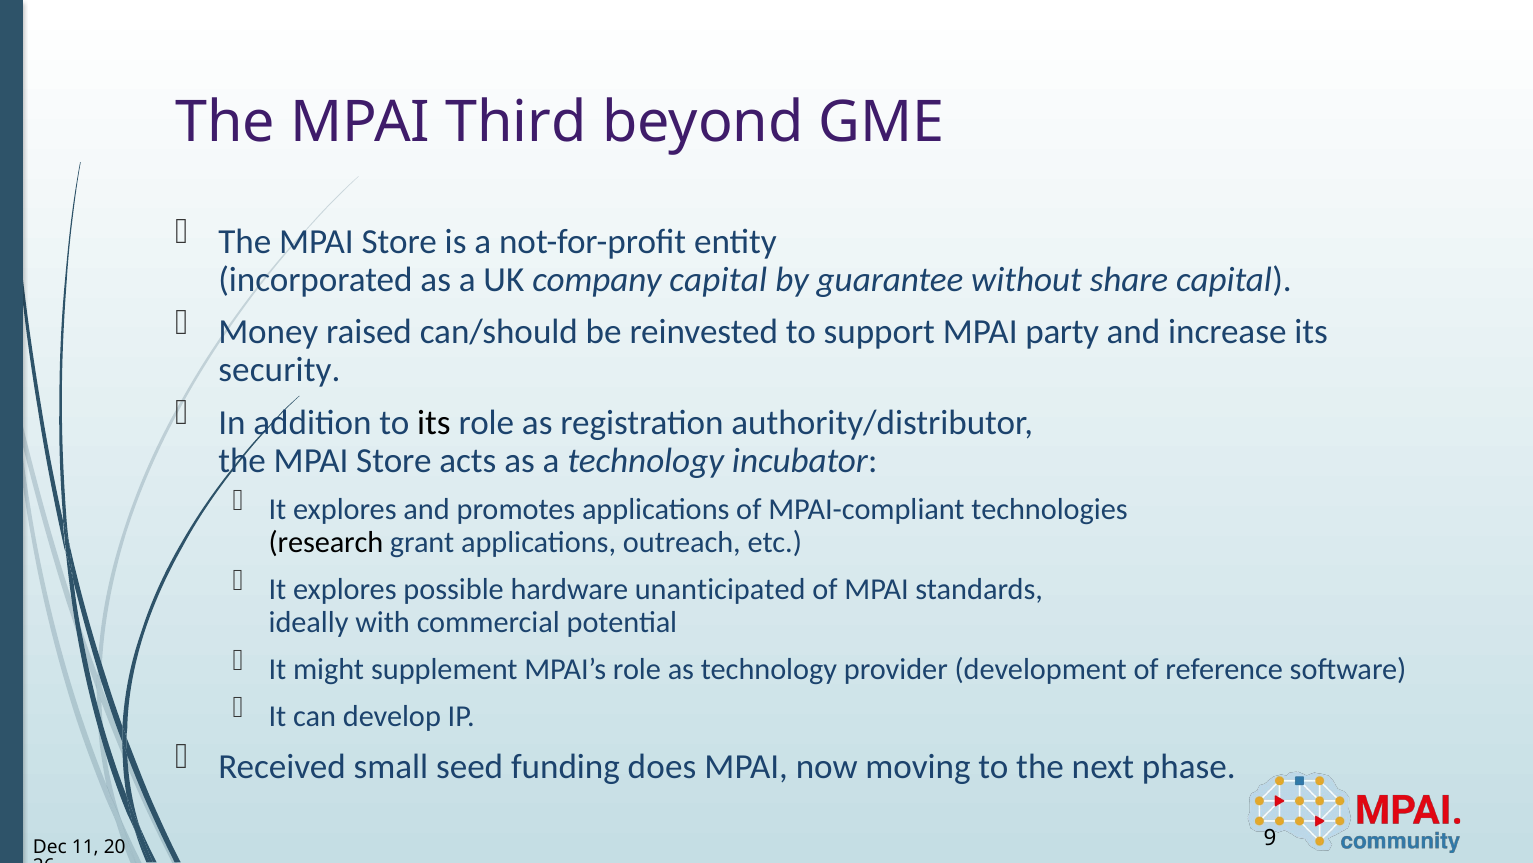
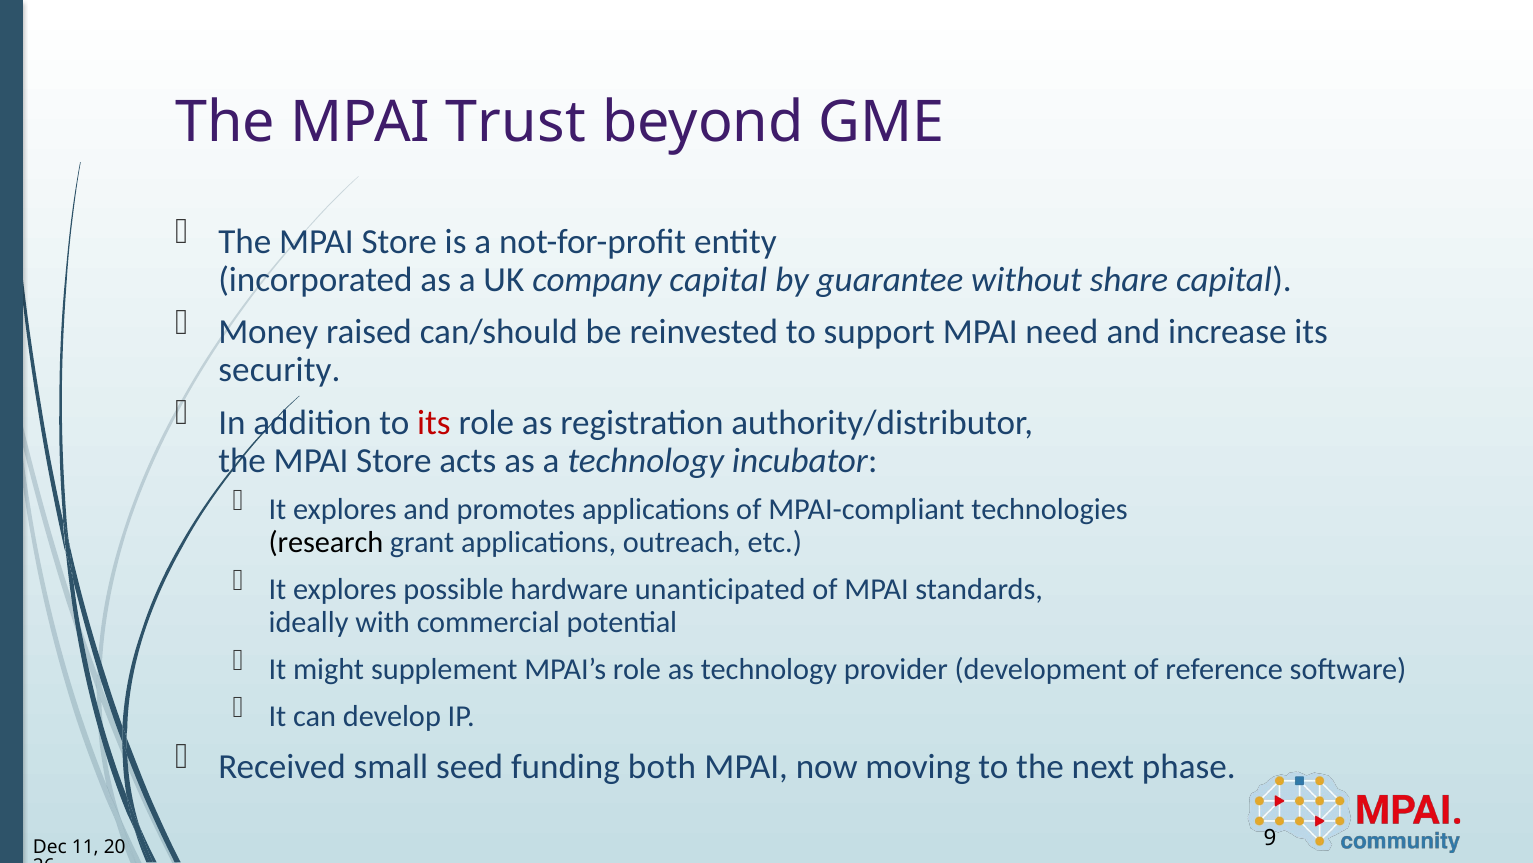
Third: Third -> Trust (516, 123)
party: party -> need (1062, 332)
its colour: black -> red (434, 422)
does: does -> both (662, 766)
